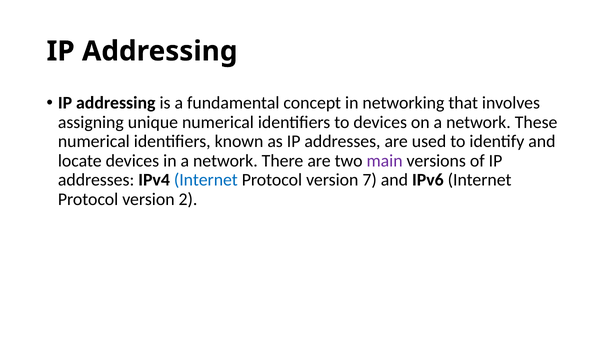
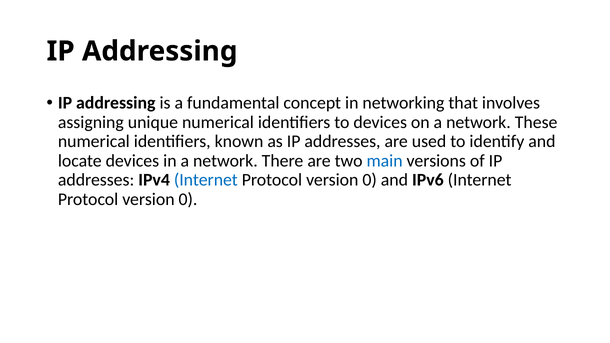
main colour: purple -> blue (385, 161)
7: 7 -> 0 (370, 180)
2: 2 -> 0 (188, 199)
